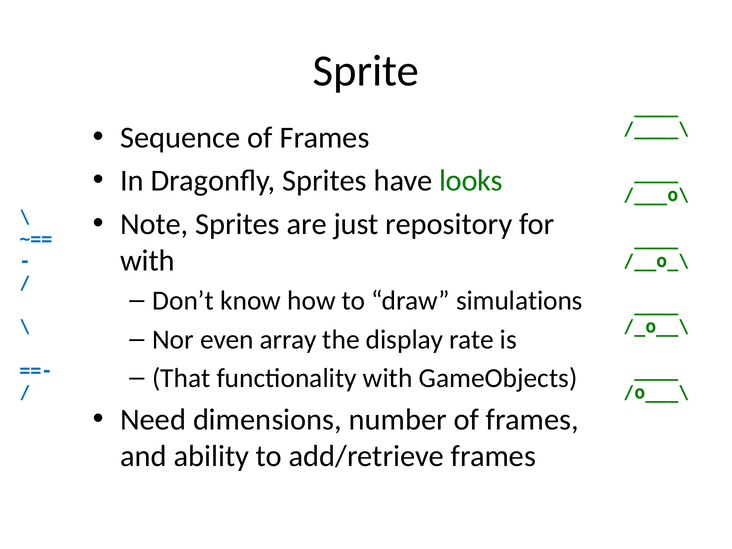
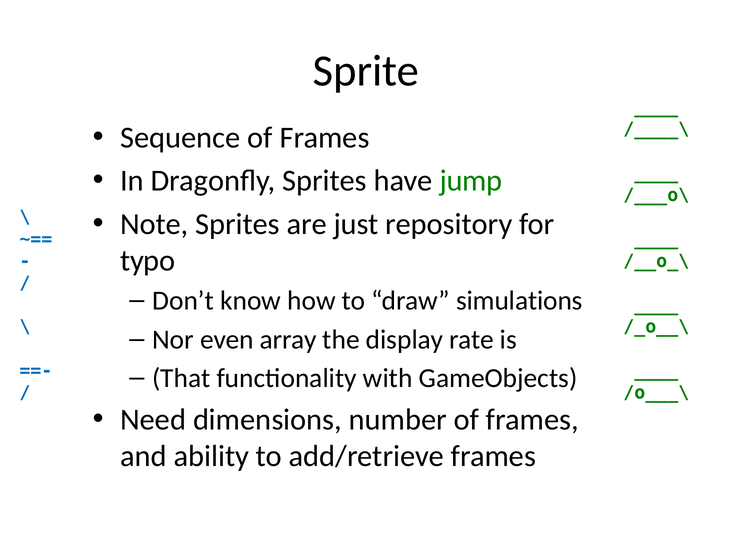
looks: looks -> jump (471, 181)
with: with -> typo (148, 261)
